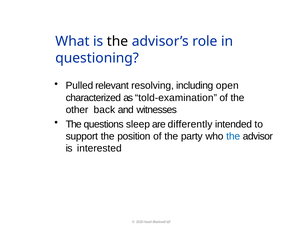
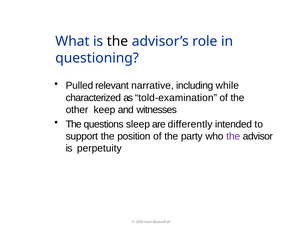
resolving: resolving -> narrative (152, 86)
open: open -> while (227, 86)
back: back -> keep (104, 110)
the colour: blue -> purple (233, 137)
interested: interested -> perpetuity (99, 149)
